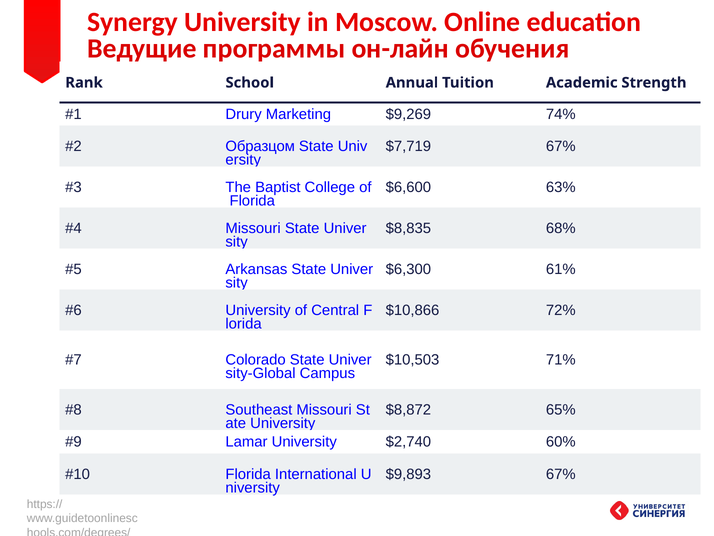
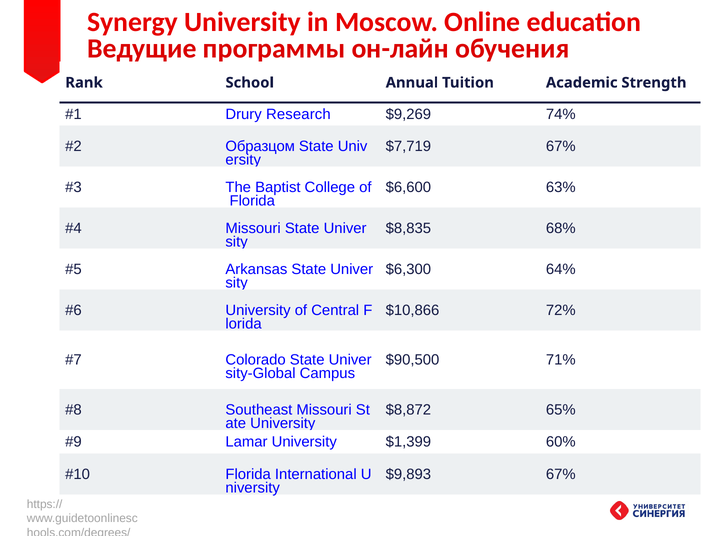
Marketing: Marketing -> Research (298, 114)
61%: 61% -> 64% (561, 269)
$10,503: $10,503 -> $90,500 (413, 360)
$2,740: $2,740 -> $1,399 (408, 442)
